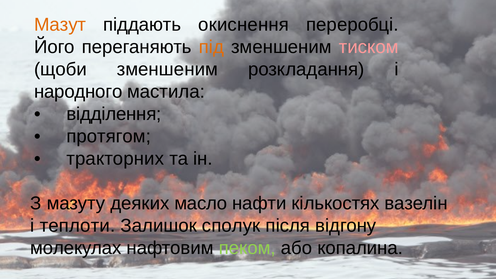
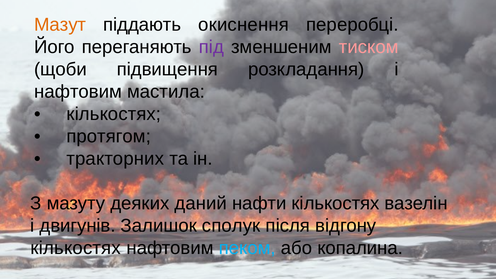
під colour: orange -> purple (211, 47)
щоби зменшеним: зменшеним -> підвищення (167, 69)
народного: народного -> нафтовим (78, 92)
відділення: відділення -> кількостях (114, 114)
масло: масло -> даний (201, 203)
теплоти: теплоти -> двигунів (78, 226)
молекулах: молекулах -> кількостях (76, 248)
пеком colour: light green -> light blue (247, 248)
